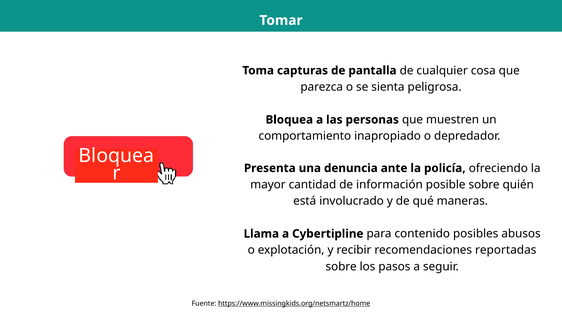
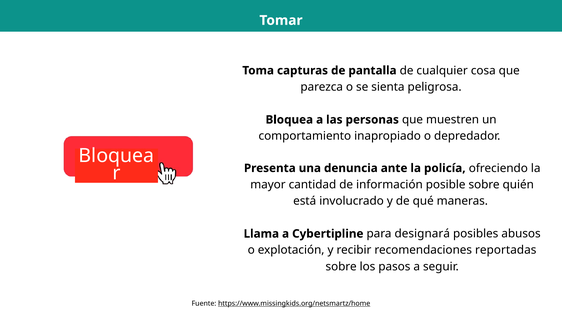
contenido: contenido -> designará (422, 234)
